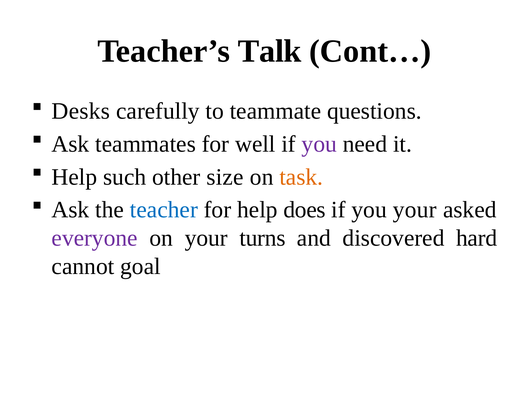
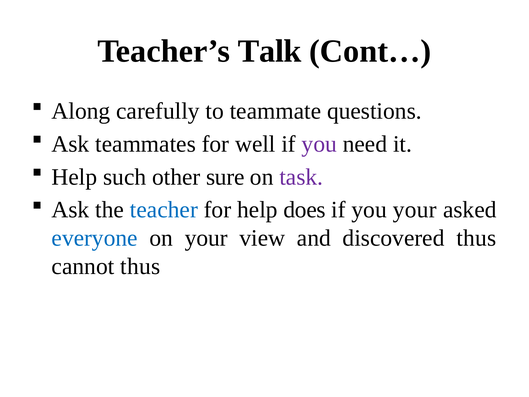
Desks: Desks -> Along (81, 111)
size: size -> sure (225, 177)
task colour: orange -> purple (301, 177)
everyone colour: purple -> blue (95, 238)
turns: turns -> view (262, 238)
discovered hard: hard -> thus (476, 238)
cannot goal: goal -> thus (140, 266)
